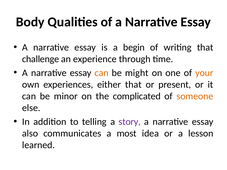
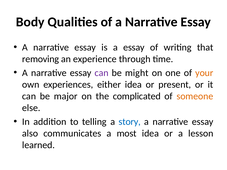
a begin: begin -> essay (134, 47)
challenge: challenge -> removing (41, 59)
can colour: orange -> purple (102, 73)
either that: that -> idea (133, 85)
minor: minor -> major (66, 96)
story colour: purple -> blue (130, 122)
